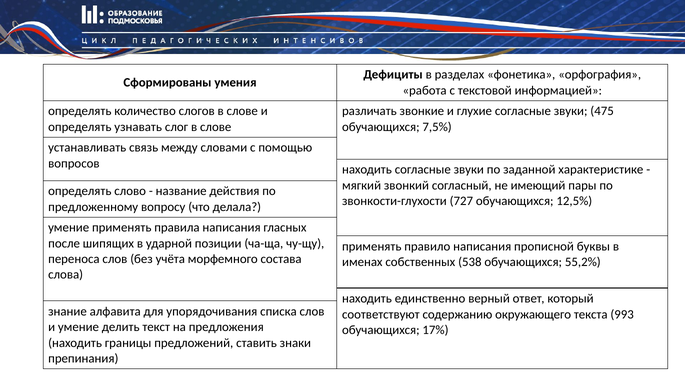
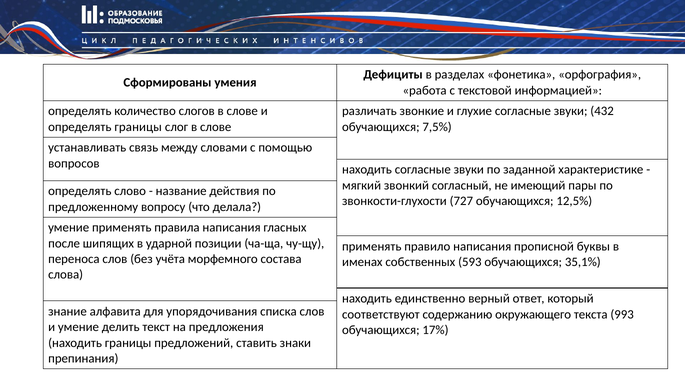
475: 475 -> 432 (602, 111)
определять узнавать: узнавать -> границы (138, 127)
538: 538 -> 593 (470, 262)
55,2%: 55,2% -> 35,1% (583, 262)
